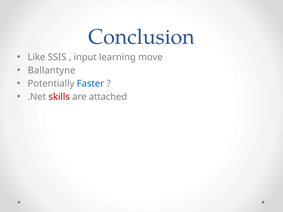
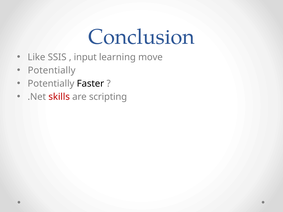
Ballantyne: Ballantyne -> Potentially (52, 70)
Faster colour: blue -> black (90, 84)
attached: attached -> scripting (108, 97)
